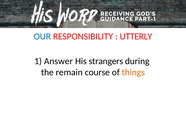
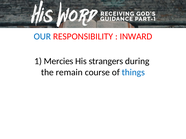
UTTERLY: UTTERLY -> INWARD (136, 37)
Answer: Answer -> Mercies (59, 61)
things colour: orange -> blue (133, 73)
